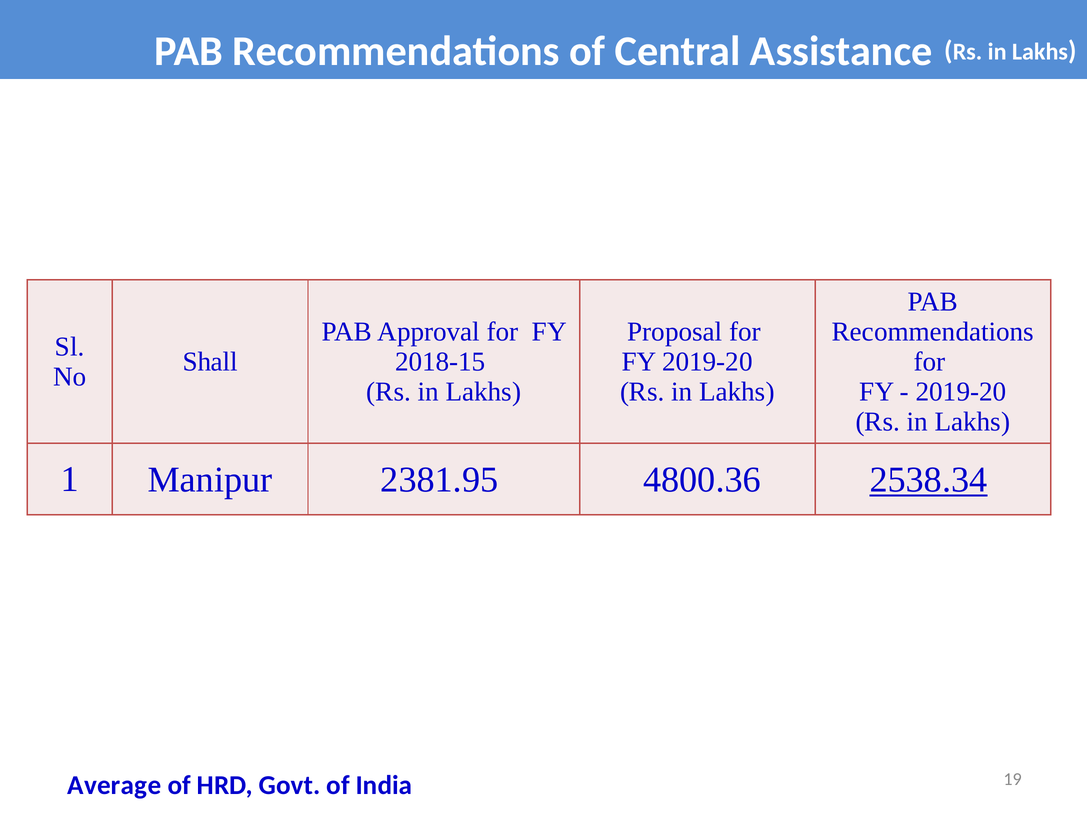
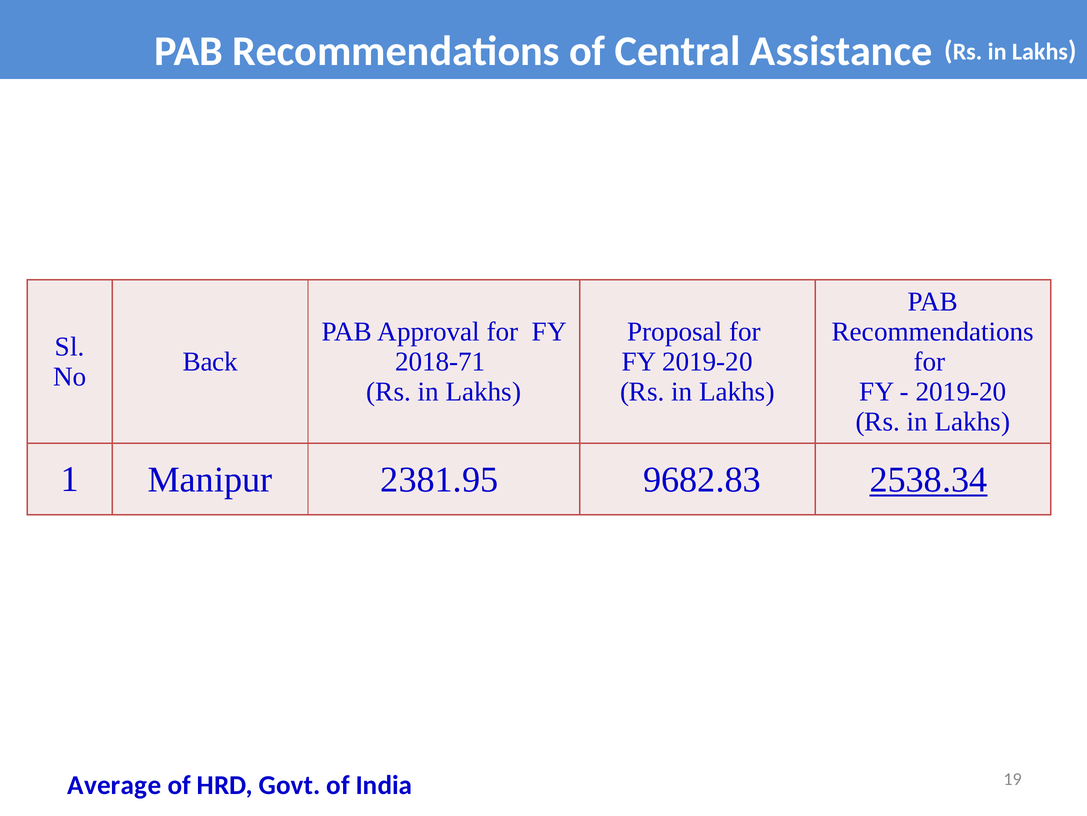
Shall: Shall -> Back (210, 361)
2018-15: 2018-15 -> 2018-71 (440, 361)
4800.36: 4800.36 -> 9682.83 (702, 479)
